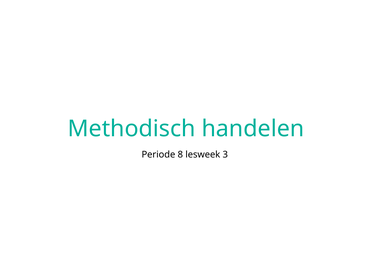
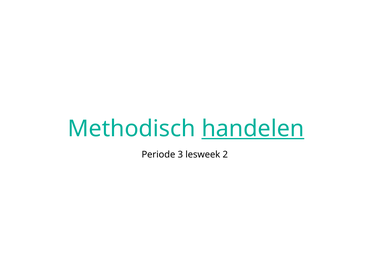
handelen underline: none -> present (253, 129)
8: 8 -> 3 (180, 155)
3: 3 -> 2 (225, 155)
